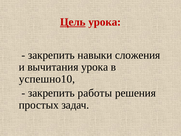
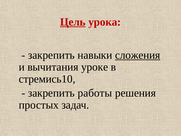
сложения underline: none -> present (138, 55)
вычитания урока: урока -> уроке (95, 67)
успешно10: успешно10 -> стремись10 (47, 79)
